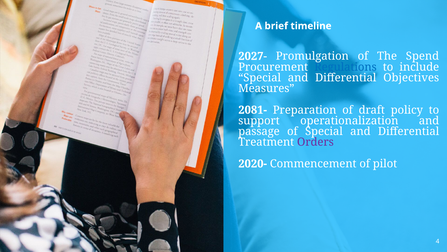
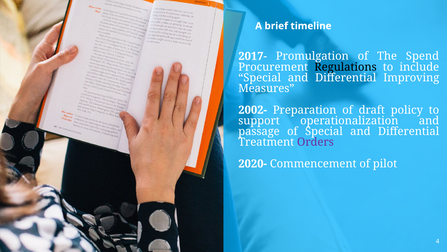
2027-: 2027- -> 2017- (253, 56)
Regulations colour: blue -> black (346, 67)
Objectives: Objectives -> Improving (411, 78)
2081-: 2081- -> 2002- (253, 110)
